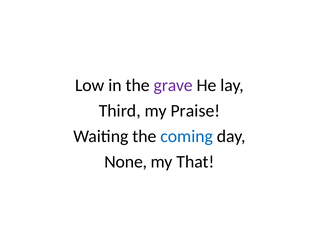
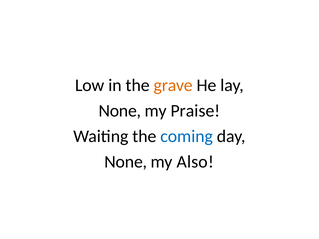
grave colour: purple -> orange (173, 85)
Third: Third -> None (120, 111)
That: That -> Also (195, 162)
